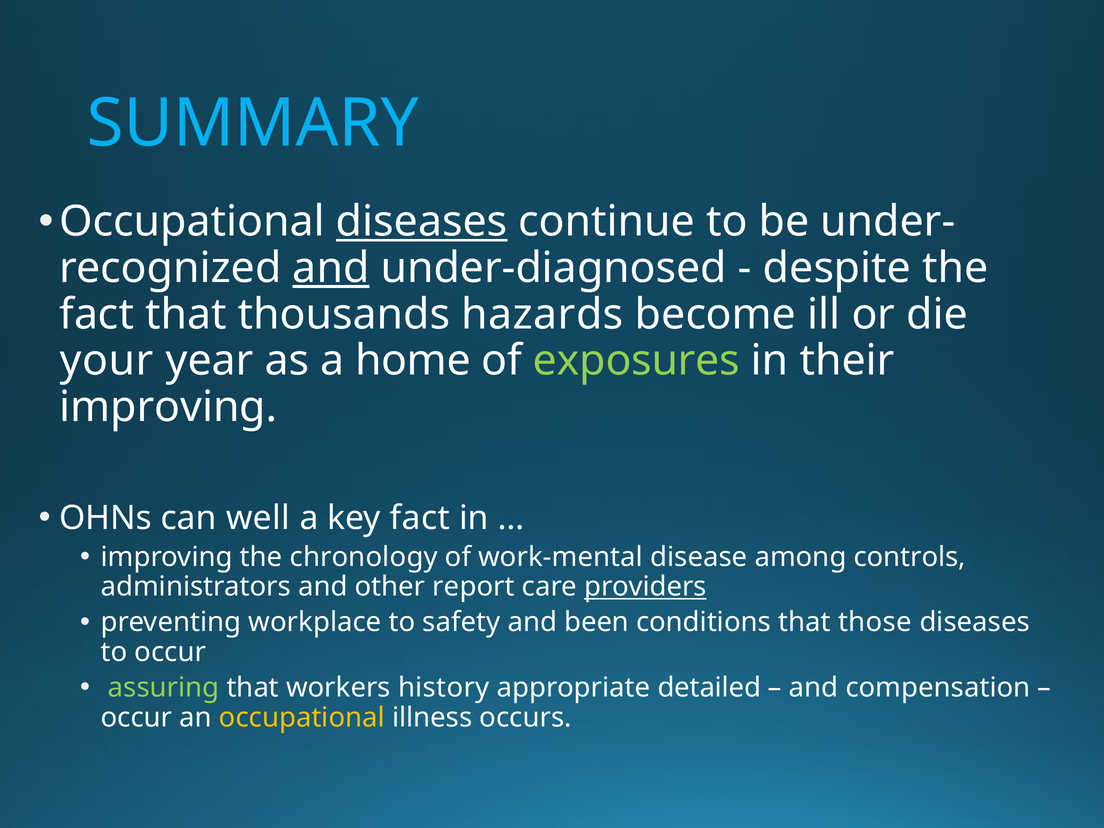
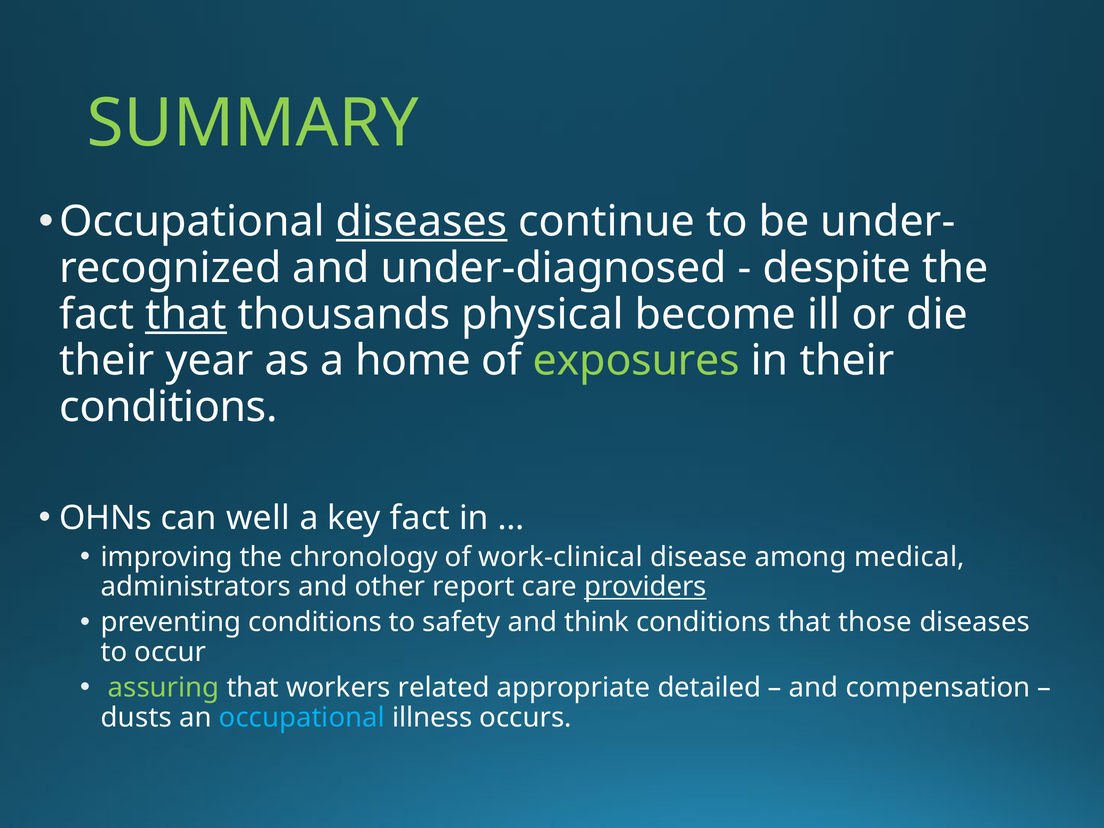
SUMMARY colour: light blue -> light green (253, 124)
and underline: present -> none (331, 268)
that underline: none -> present (186, 314)
hazards: hazards -> physical (543, 314)
your: your -> their (107, 361)
improving: improving -> conditions (168, 407)
work-mental: work-mental -> work-clinical (561, 557)
controls: controls -> medical (910, 557)
preventing workplace: workplace -> conditions (315, 622)
been: been -> think (597, 622)
history: history -> related (444, 688)
occur: occur -> dusts (136, 717)
occupational colour: yellow -> light blue (302, 717)
